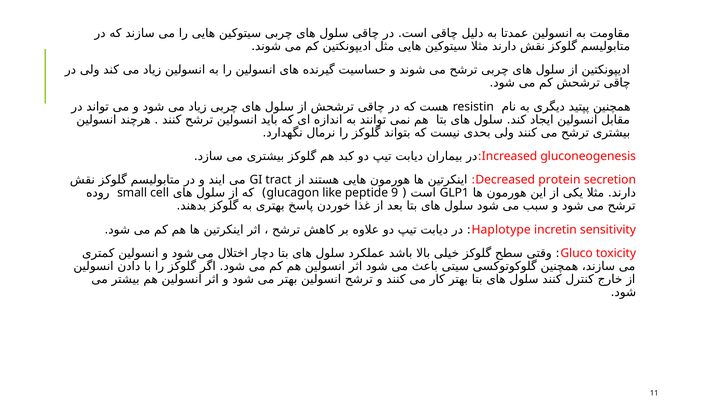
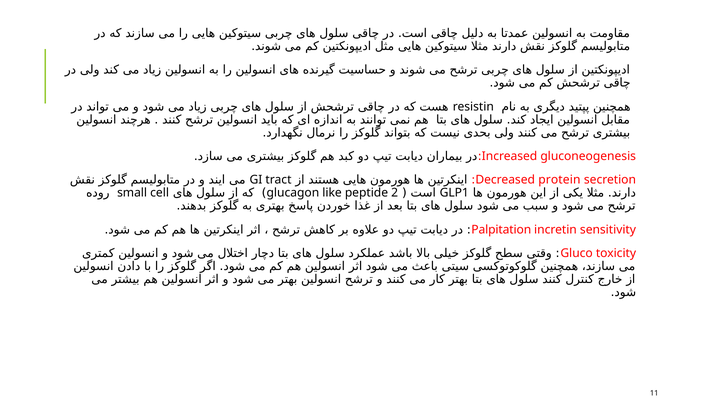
9: 9 -> 2 (395, 193)
Haplotype: Haplotype -> Palpitation (501, 230)
